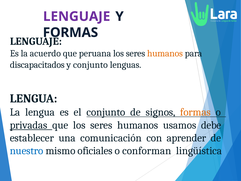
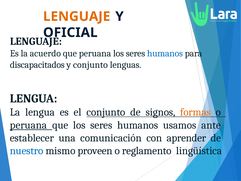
LENGUAJE colour: purple -> orange (77, 16)
FORMAS: FORMAS -> OFICIAL (70, 32)
humanos colour: orange -> blue (165, 53)
privadas: privadas -> peruana (28, 125)
debe: debe -> ante (211, 125)
oficiales: oficiales -> proveen (95, 151)
conforman: conforman -> reglamento (147, 151)
